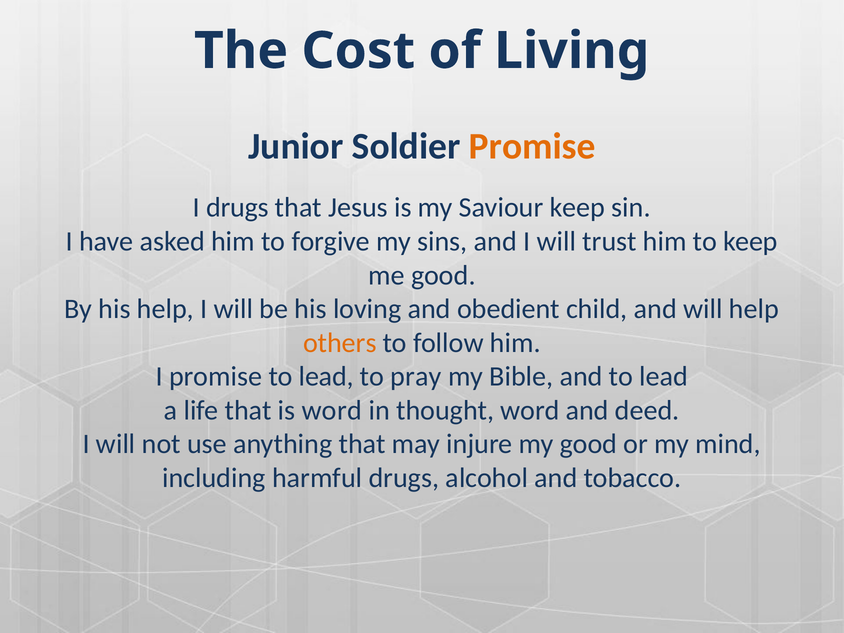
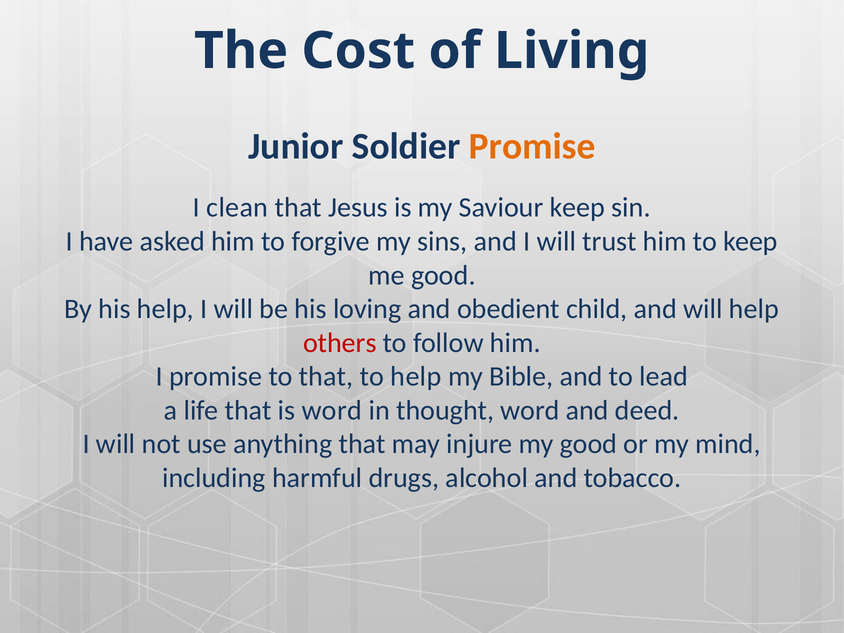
I drugs: drugs -> clean (237, 208)
others colour: orange -> red (340, 343)
promise to lead: lead -> that (326, 376)
to pray: pray -> help (416, 376)
